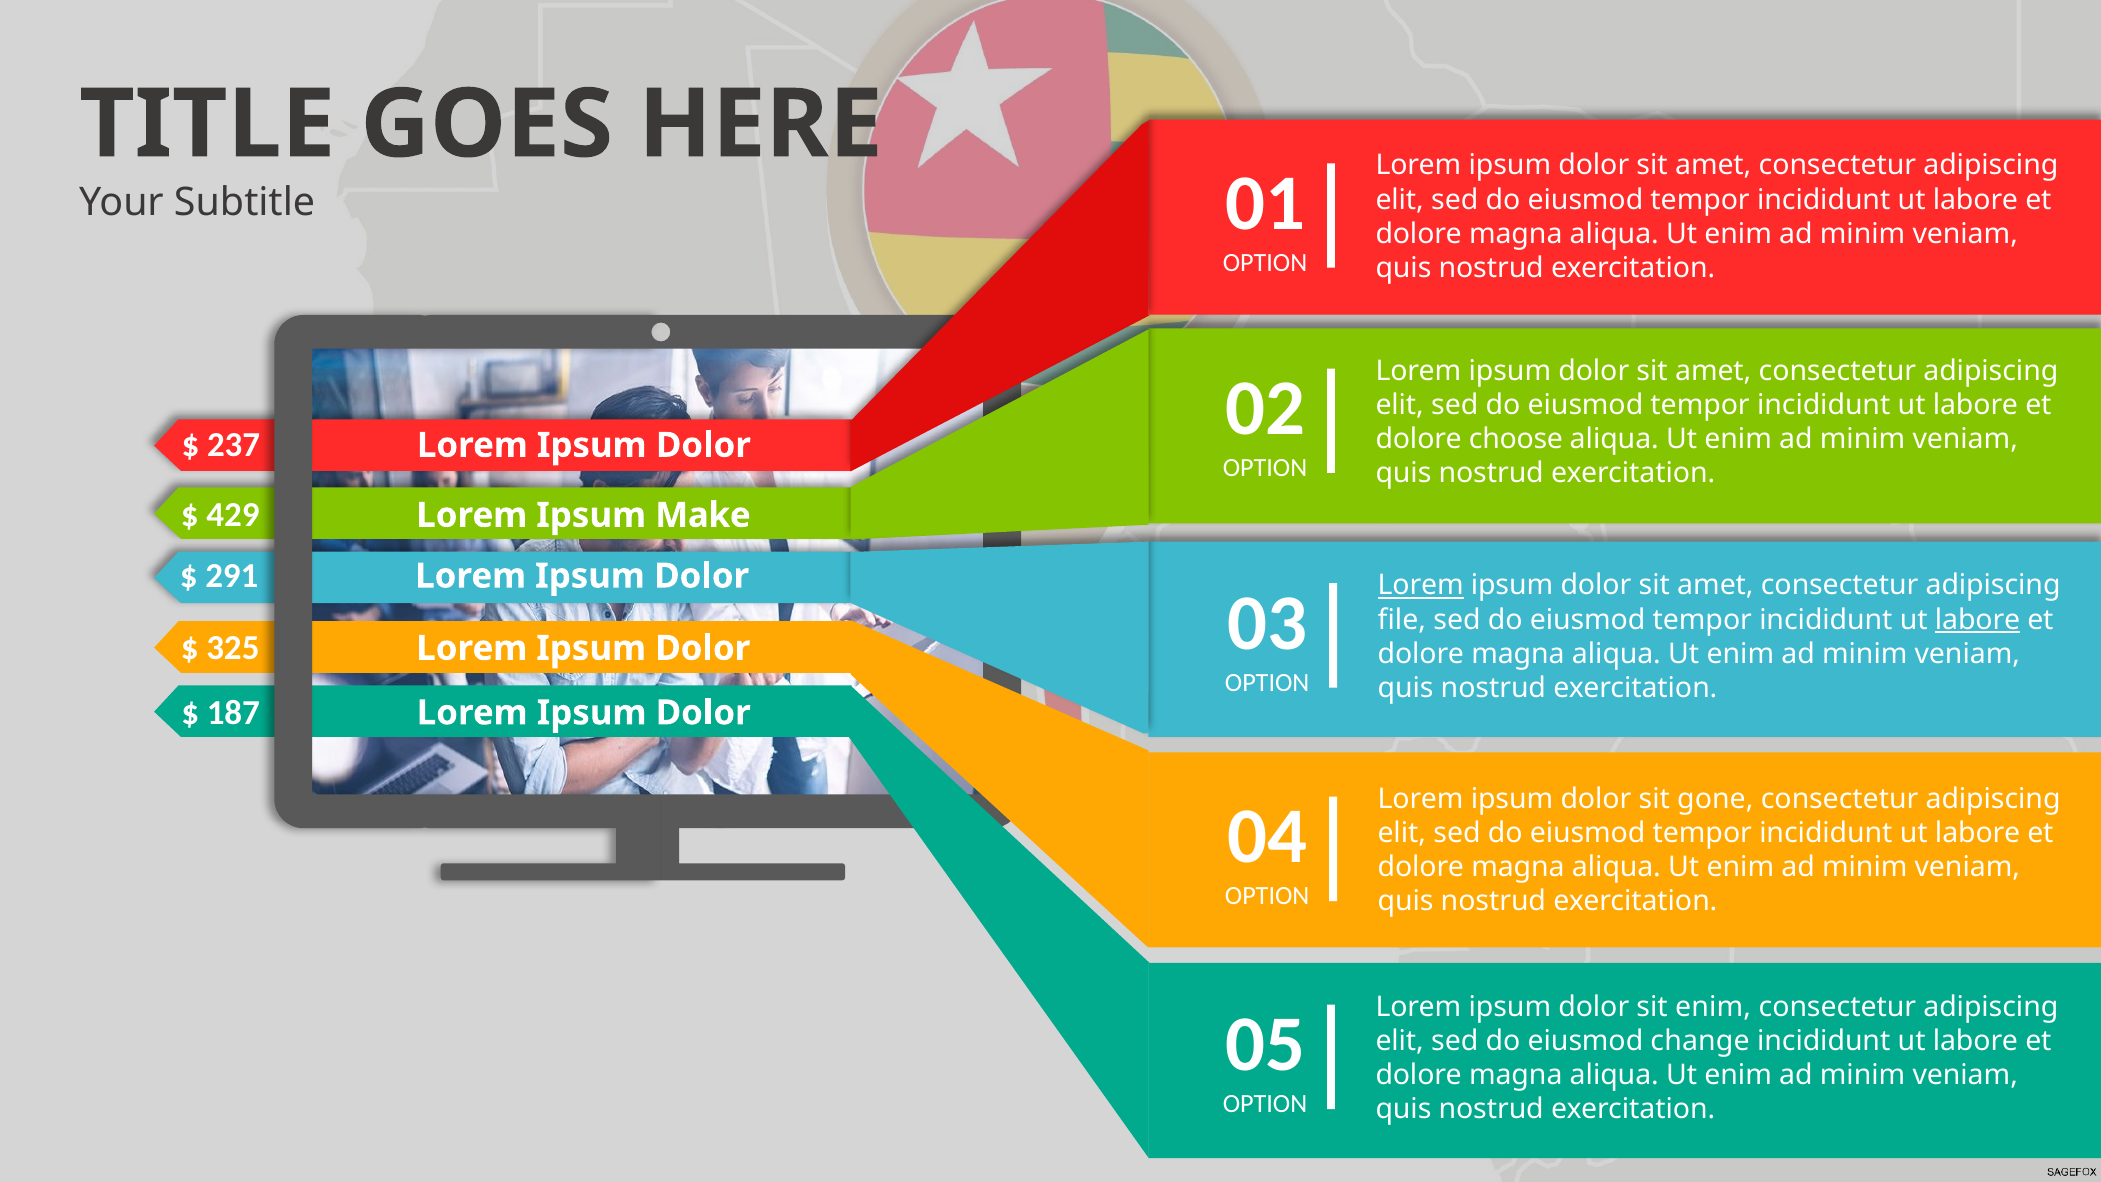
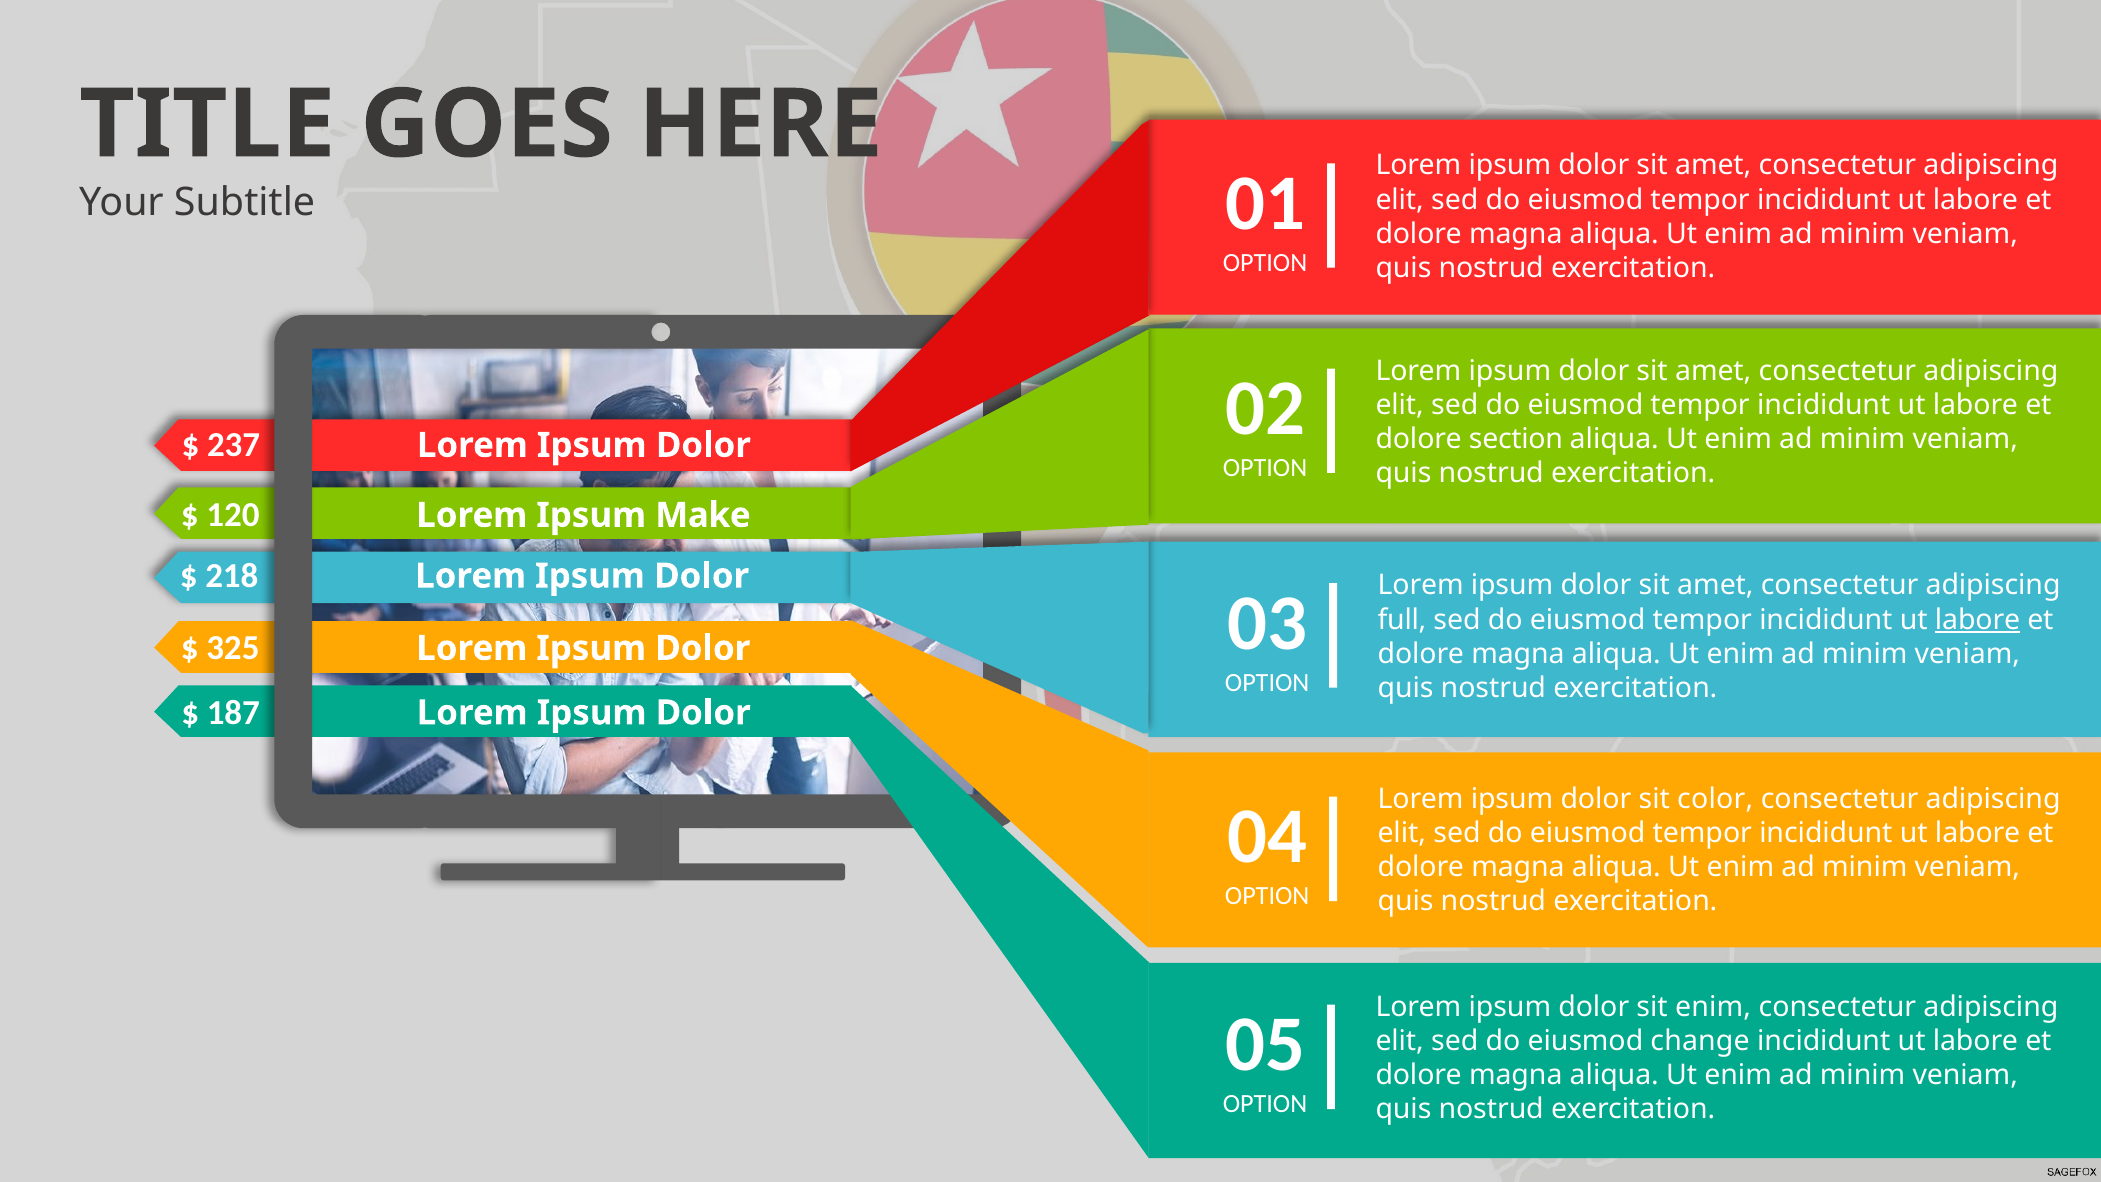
choose: choose -> section (1516, 439)
429: 429 -> 120 (233, 515)
291: 291 -> 218 (232, 576)
Lorem underline: present -> none (1421, 585)
file: file -> full (1402, 620)
gone: gone -> color (1715, 799)
